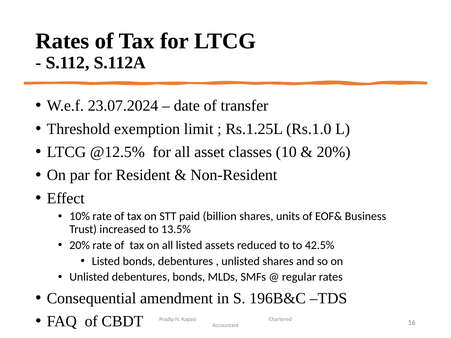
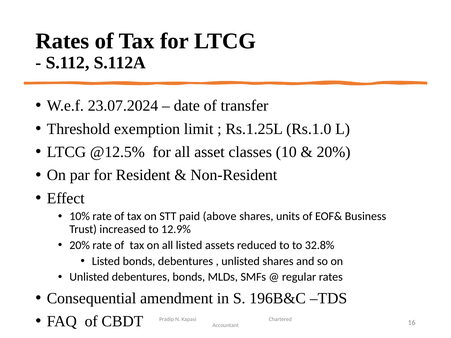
billion: billion -> above (220, 216)
13.5%: 13.5% -> 12.9% (176, 229)
42.5%: 42.5% -> 32.8% (320, 245)
